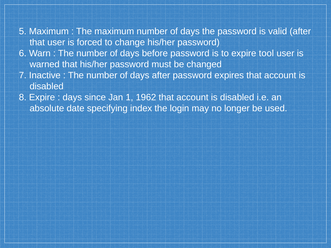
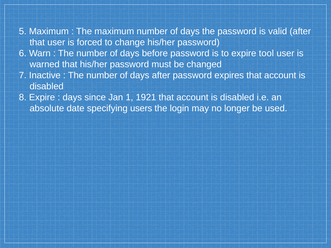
1962: 1962 -> 1921 (146, 97)
index: index -> users (141, 108)
